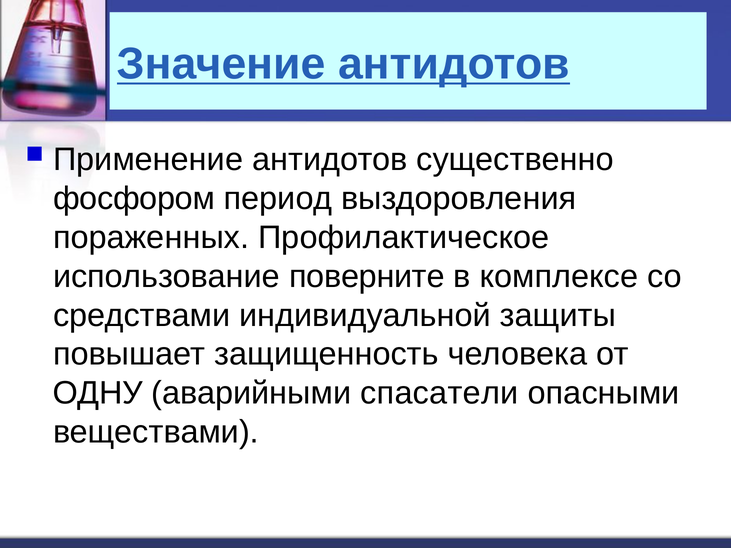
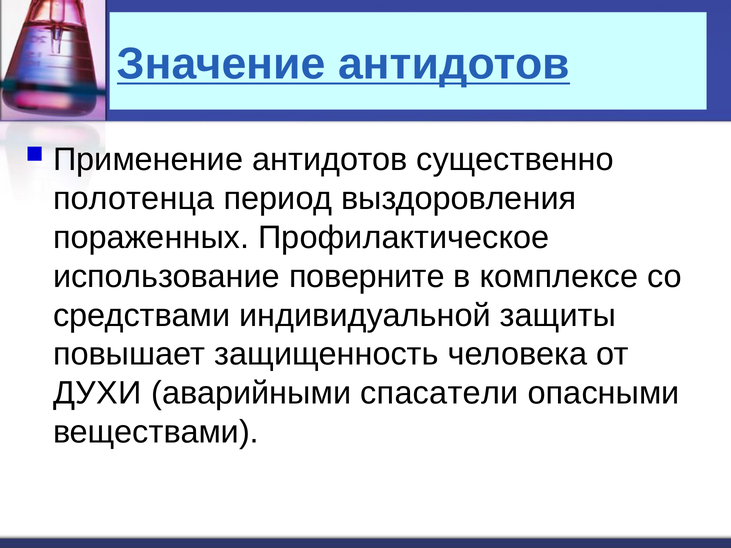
фосфором: фосфором -> полотенца (134, 198)
ОДНУ: ОДНУ -> ДУХИ (97, 393)
